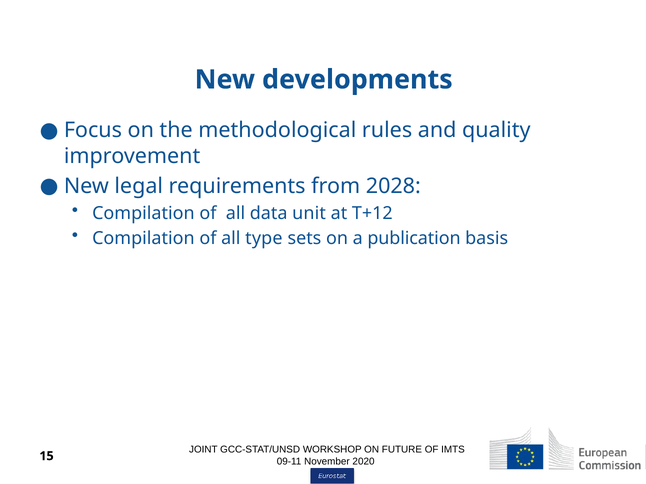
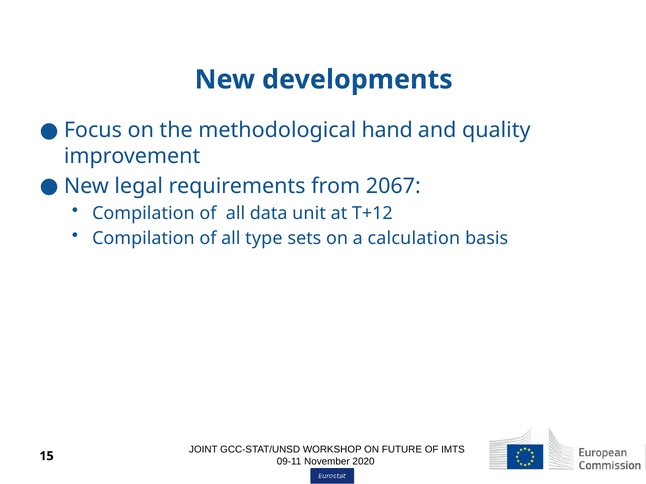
rules: rules -> hand (387, 130)
2028: 2028 -> 2067 (393, 186)
publication: publication -> calculation (414, 238)
